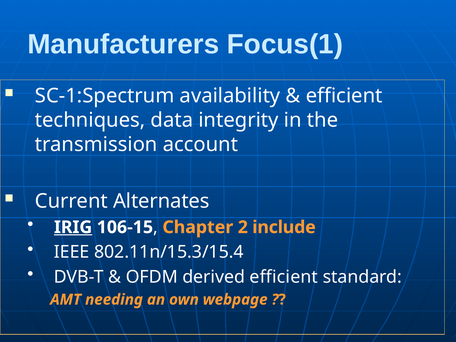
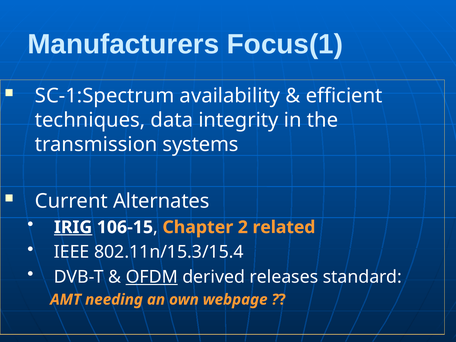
account: account -> systems (201, 144)
include: include -> related (284, 227)
OFDM underline: none -> present (152, 277)
derived efficient: efficient -> releases (284, 277)
